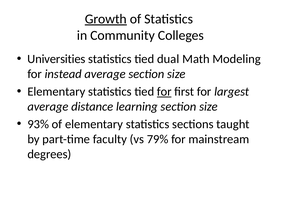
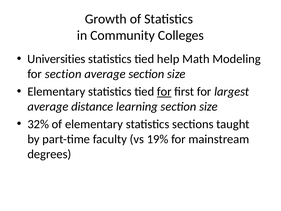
Growth underline: present -> none (106, 19)
dual: dual -> help (168, 59)
for instead: instead -> section (63, 74)
93%: 93% -> 32% (38, 124)
79%: 79% -> 19% (158, 139)
